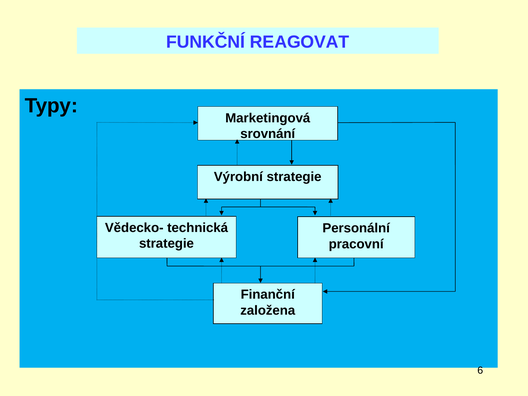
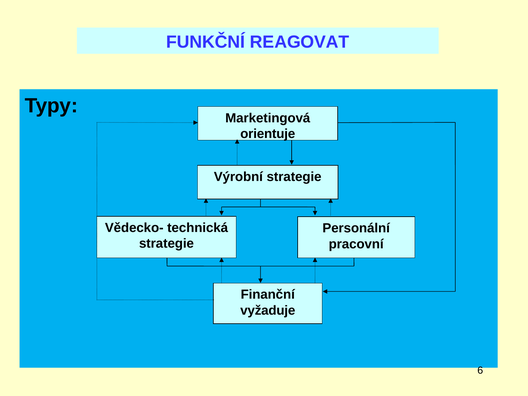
srovnání: srovnání -> orientuje (268, 134)
založena: založena -> vyžaduje (268, 310)
